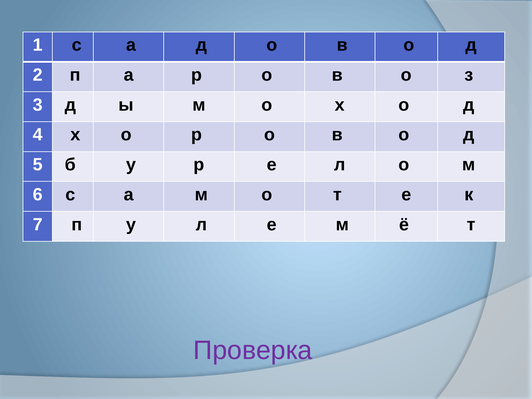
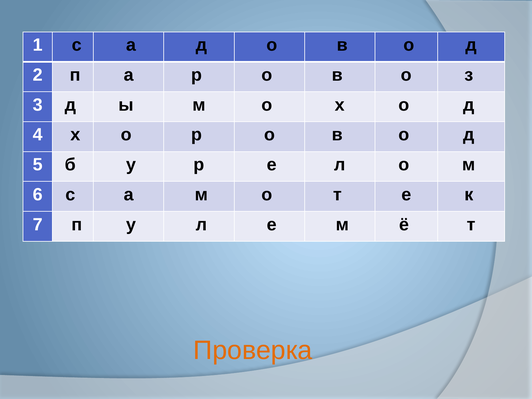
Проверка colour: purple -> orange (253, 350)
